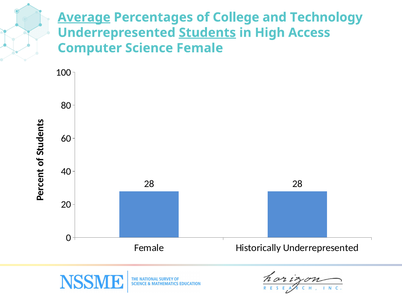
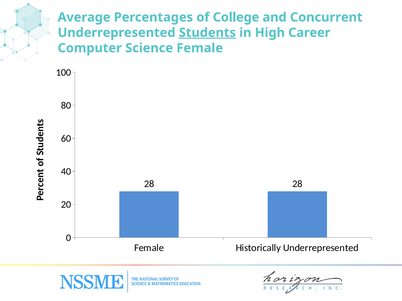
Average underline: present -> none (84, 17)
Technology: Technology -> Concurrent (326, 17)
Access: Access -> Career (309, 33)
